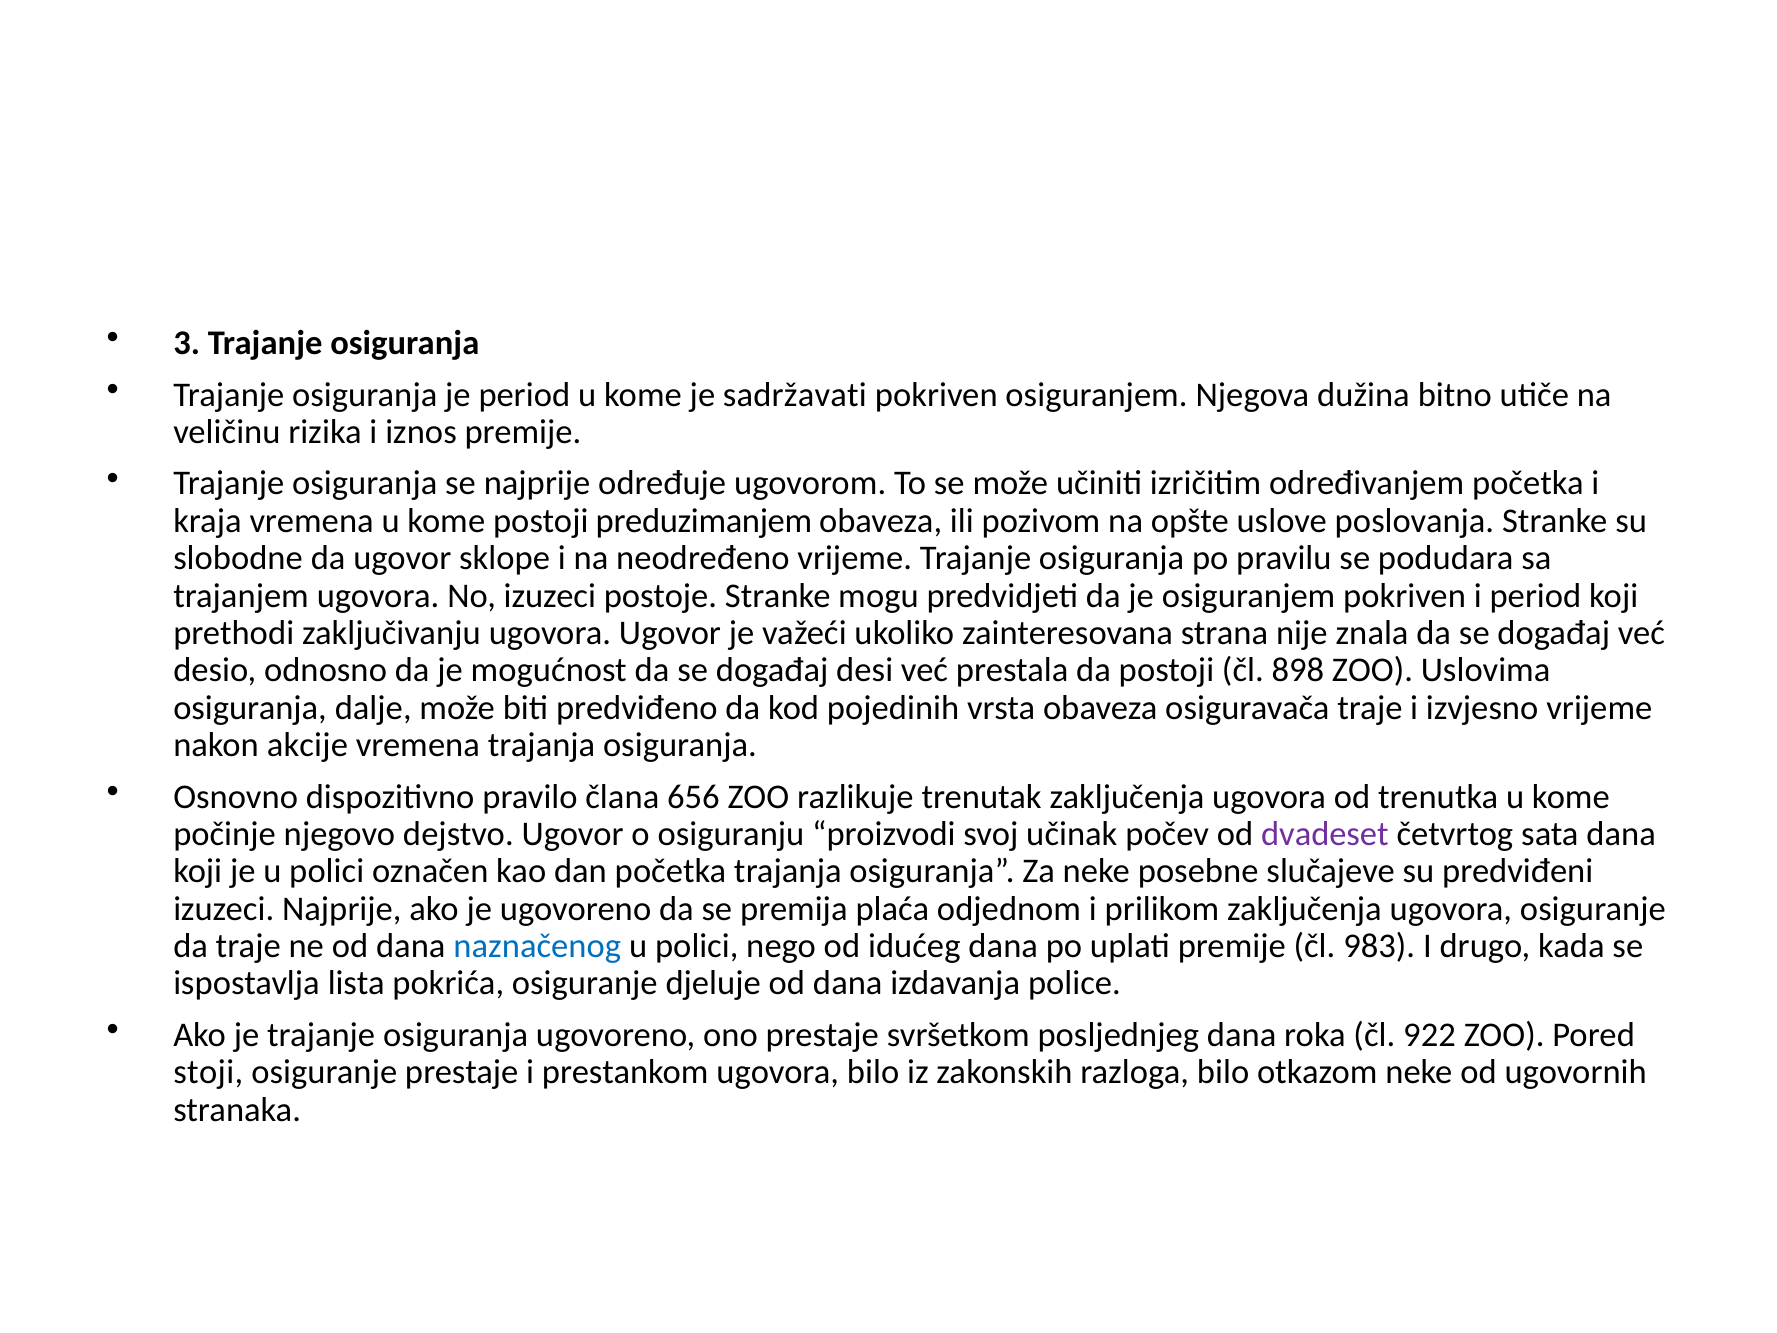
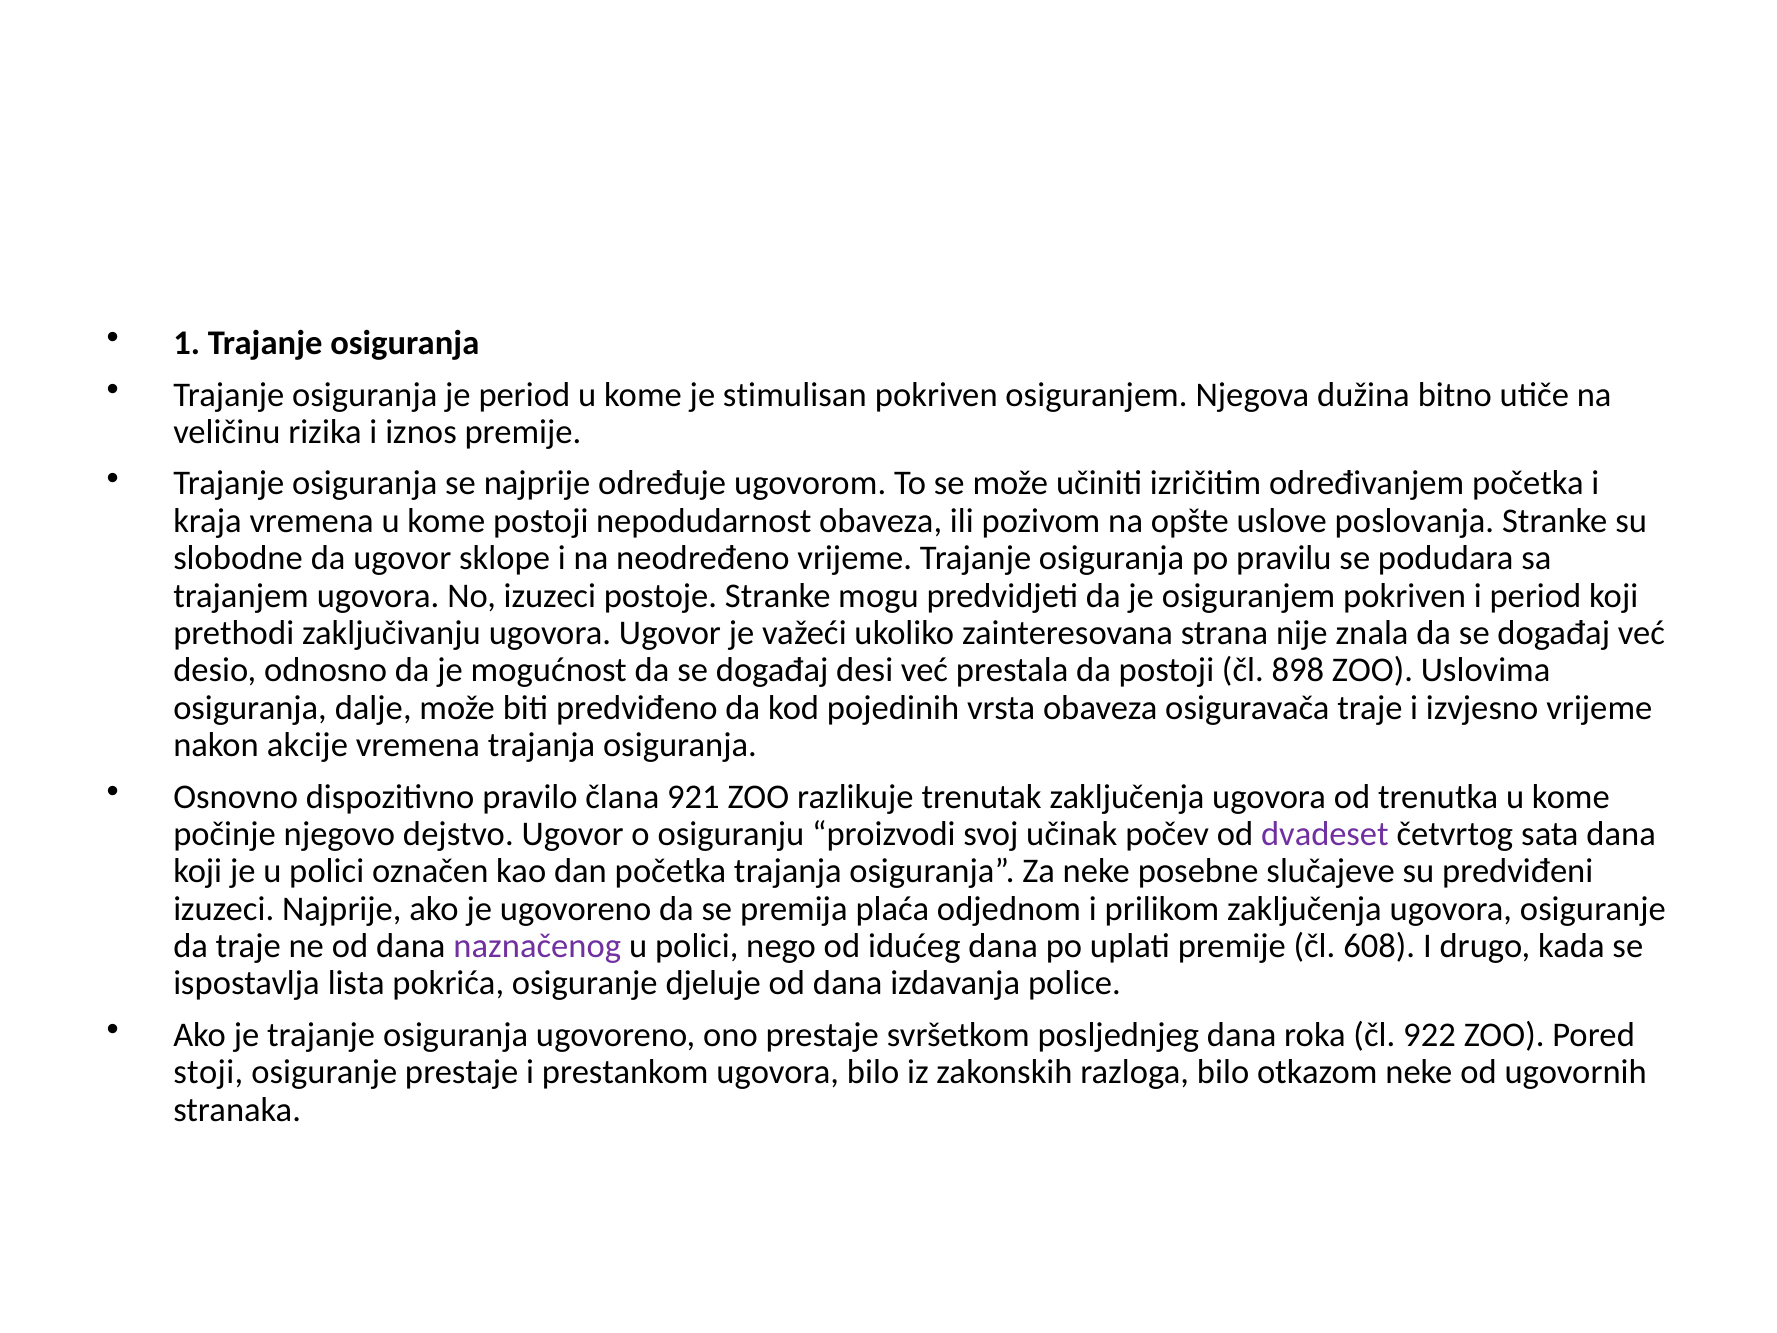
3: 3 -> 1 (187, 343)
sadržavati: sadržavati -> stimulisan (795, 395)
preduzimanjem: preduzimanjem -> nepodudarnost (704, 521)
656: 656 -> 921 (693, 797)
naznačenog colour: blue -> purple (537, 946)
983: 983 -> 608 (1379, 946)
